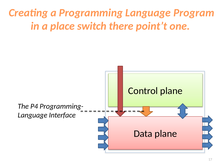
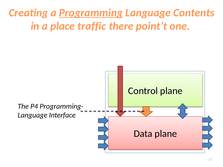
Programming underline: none -> present (91, 13)
Program: Program -> Contents (194, 13)
switch: switch -> traffic (92, 26)
